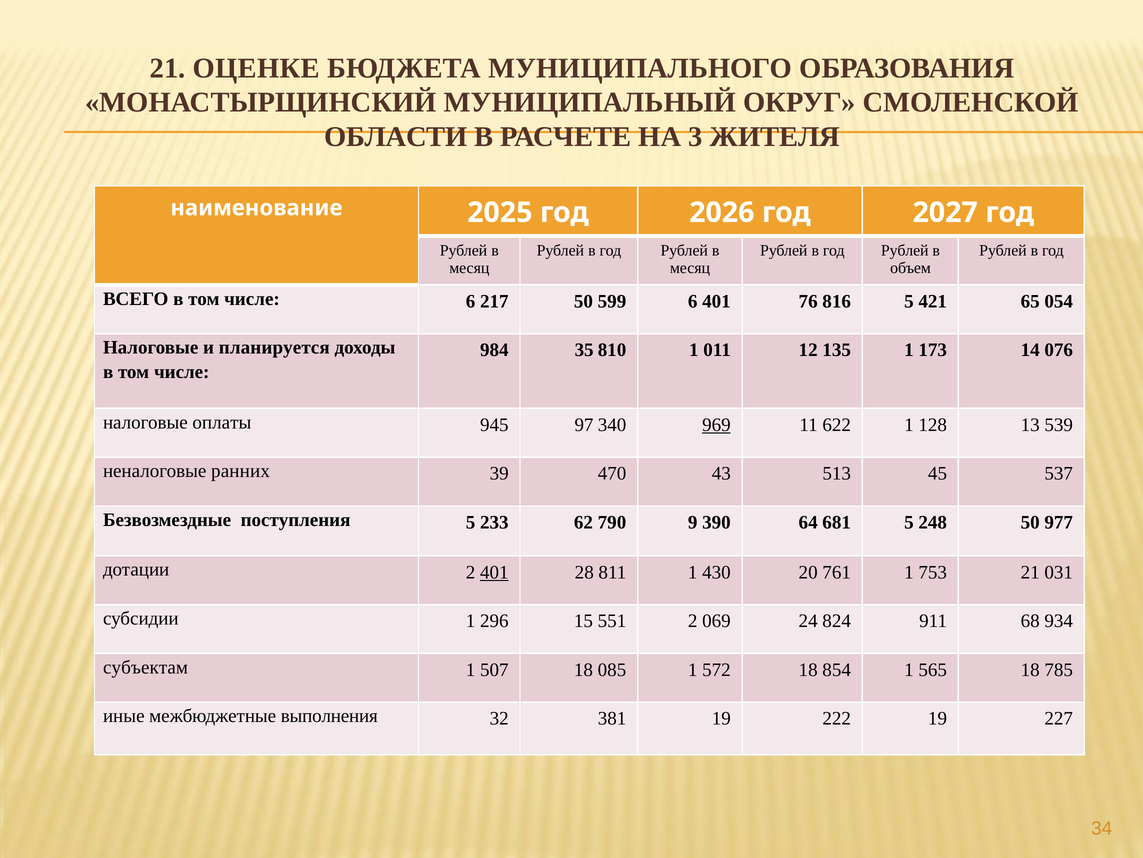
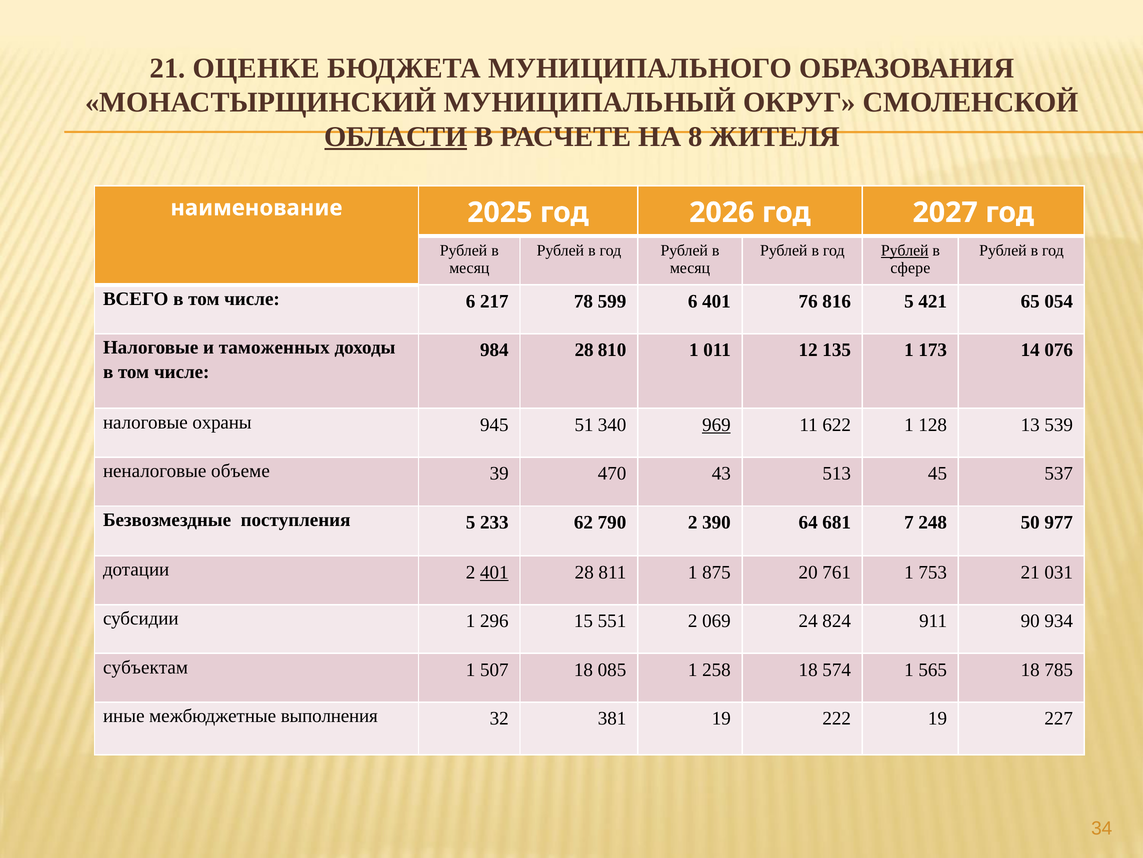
ОБЛАСТИ underline: none -> present (396, 137)
3: 3 -> 8 (695, 137)
Рублей underline: none -> present (905, 250)
объем: объем -> сфере (910, 268)
217 50: 50 -> 78 (583, 301)
планируется: планируется -> таможенных (274, 347)
984 35: 35 -> 28 (584, 350)
оплаты: оплаты -> охраны (222, 422)
97: 97 -> 51 (584, 424)
ранних: ранних -> объеме (240, 471)
790 9: 9 -> 2 (693, 522)
681 5: 5 -> 7 (909, 522)
430: 430 -> 875 (716, 572)
68: 68 -> 90 (1030, 620)
572: 572 -> 258 (716, 669)
854: 854 -> 574 (837, 669)
